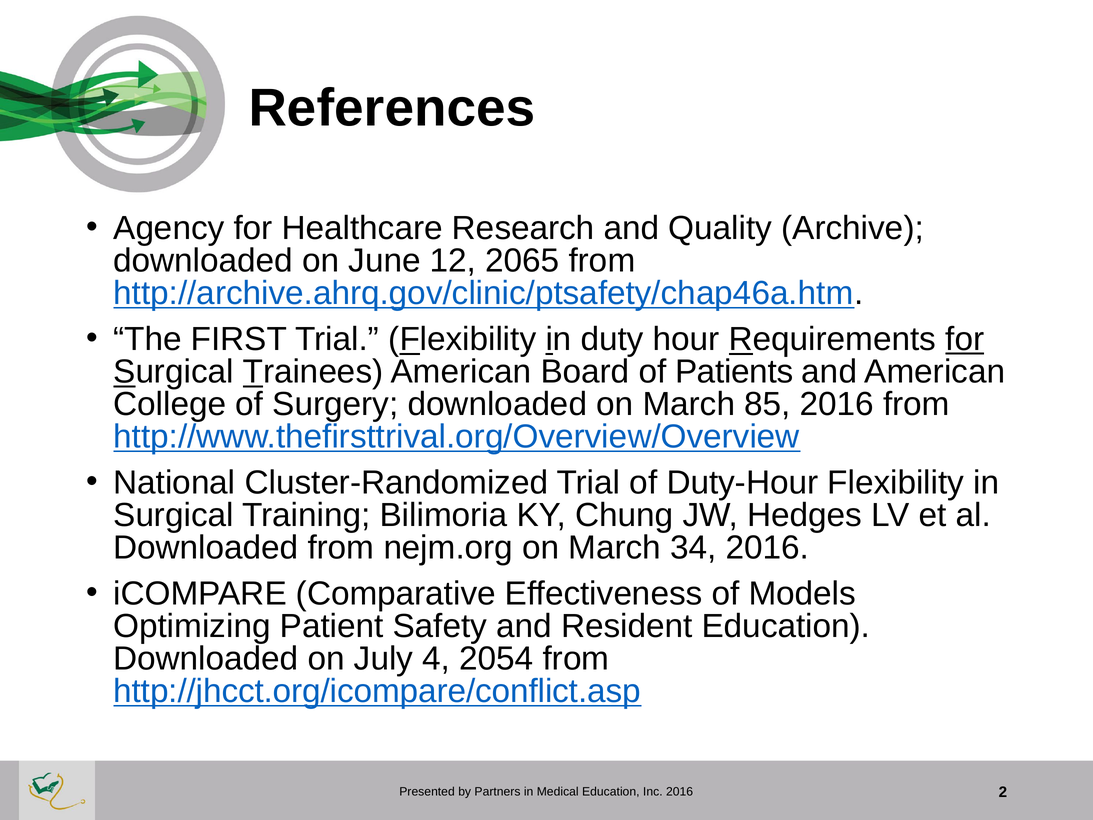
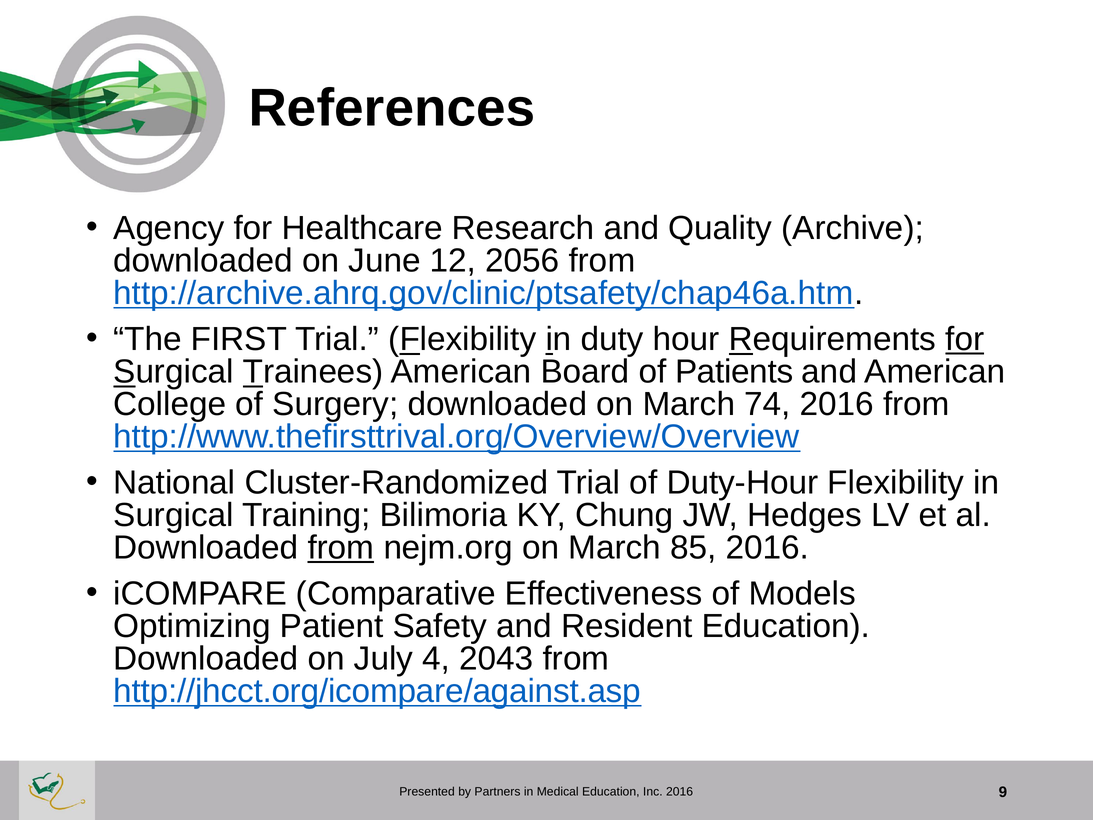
2065: 2065 -> 2056 (523, 261)
85: 85 -> 74 (767, 404)
from underline: none -> present (341, 547)
34: 34 -> 85 (693, 547)
2054: 2054 -> 2043 (496, 658)
http://jhcct.org/icompare/conflict.asp: http://jhcct.org/icompare/conflict.asp -> http://jhcct.org/icompare/against.asp (377, 691)
2: 2 -> 9 (1003, 792)
